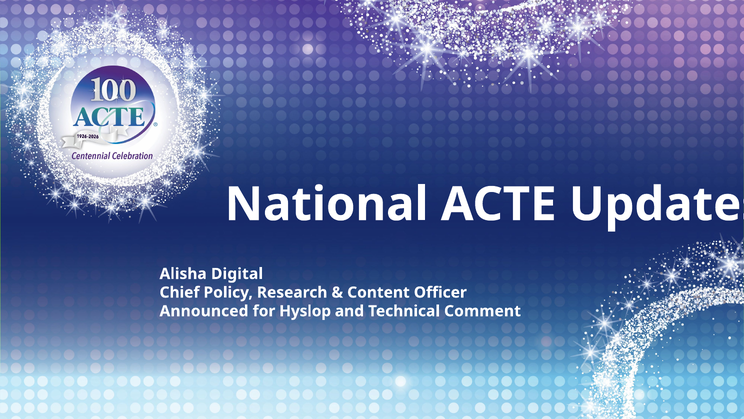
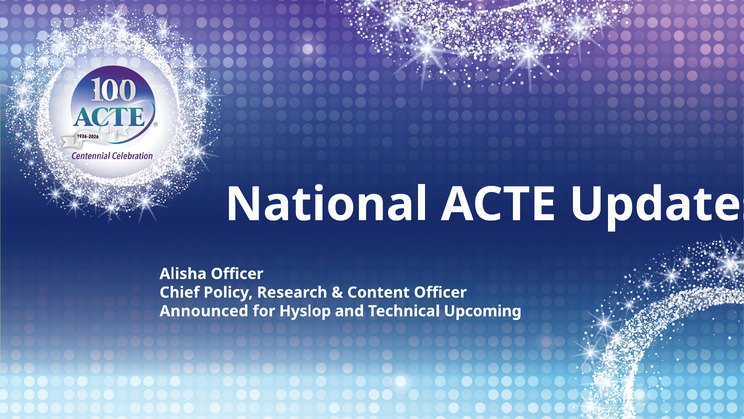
Alisha Digital: Digital -> Officer (237, 274)
Comment: Comment -> Upcoming (483, 311)
